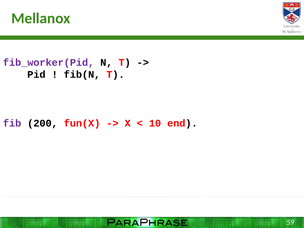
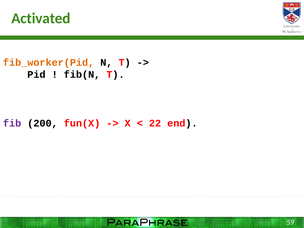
Mellanox: Mellanox -> Activated (41, 18)
fib_worker(Pid colour: purple -> orange (49, 62)
10: 10 -> 22 (155, 123)
